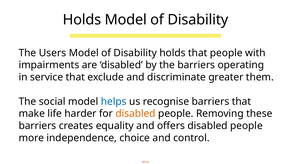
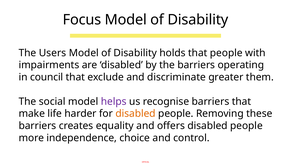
Holds: Holds -> Focus (82, 20)
service: service -> council (47, 77)
helps colour: blue -> purple (114, 101)
